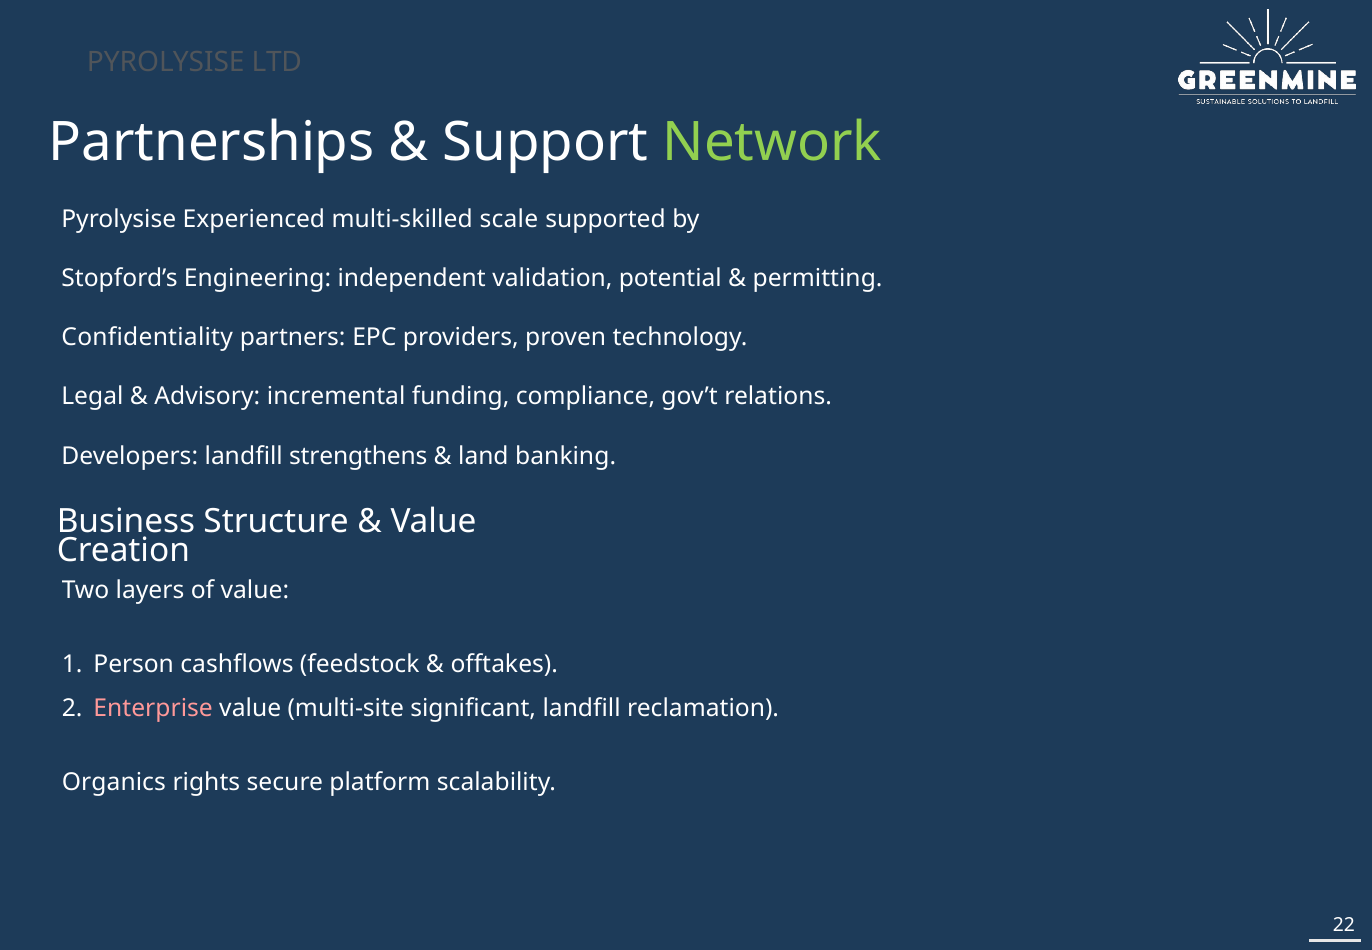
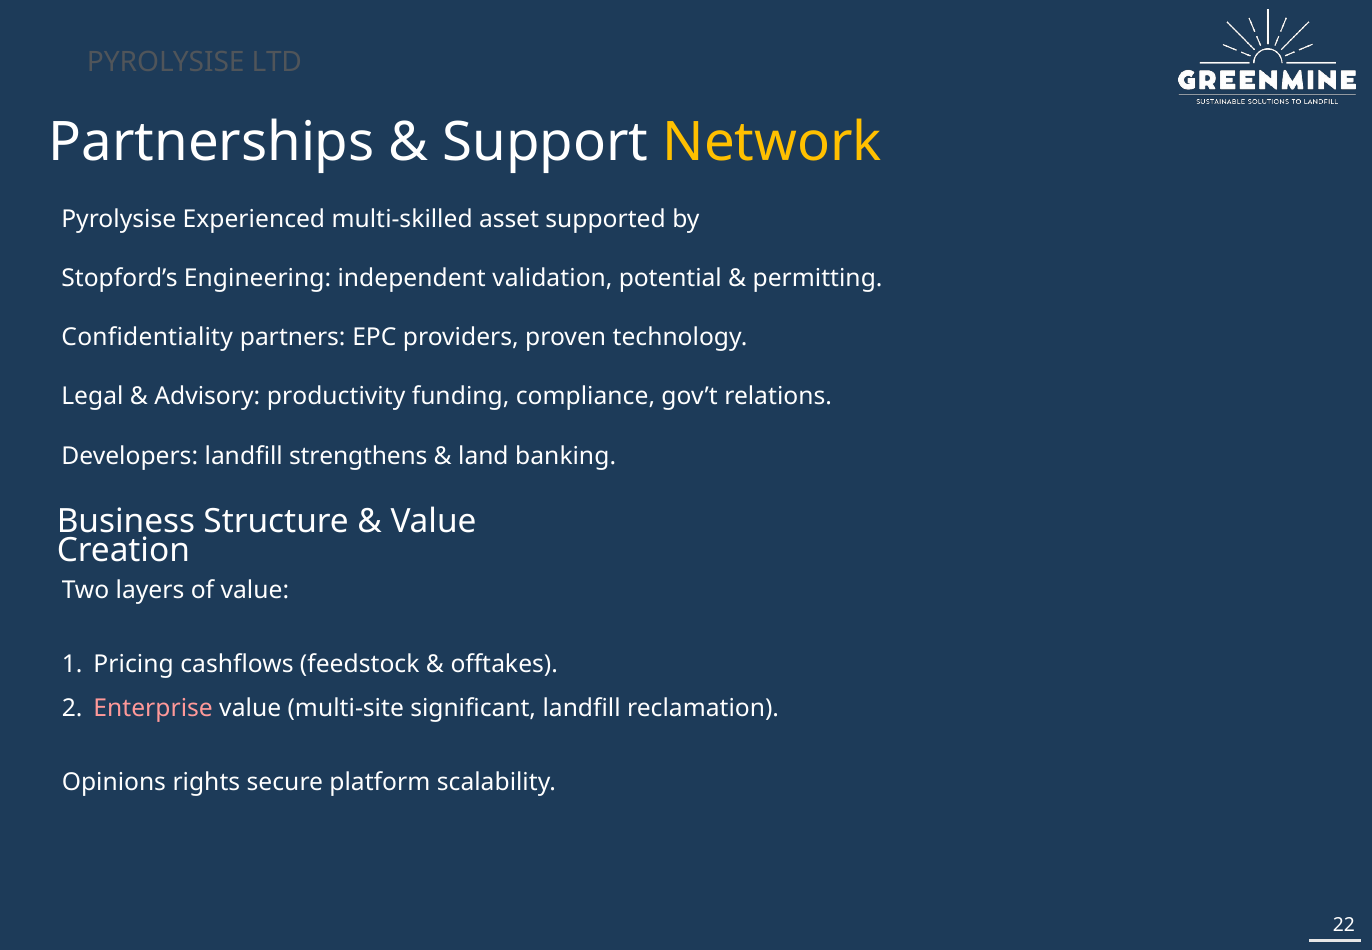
Network colour: light green -> yellow (772, 142)
scale: scale -> asset (509, 219)
incremental: incremental -> productivity (336, 397)
Person: Person -> Pricing (134, 664)
Organics: Organics -> Opinions (114, 783)
